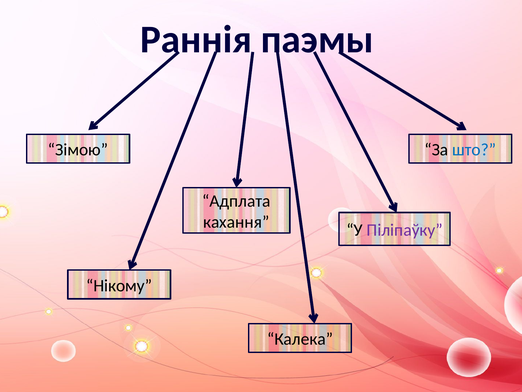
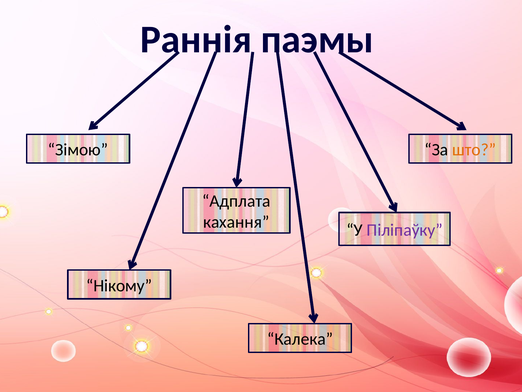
што colour: blue -> orange (474, 150)
